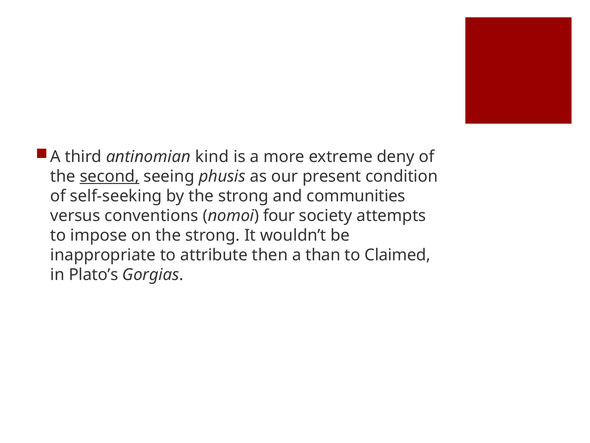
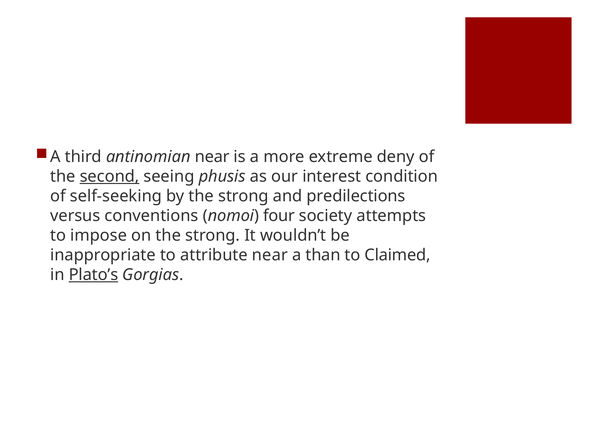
antinomian kind: kind -> near (212, 157)
present: present -> interest (332, 176)
communities: communities -> predilections (356, 196)
attribute then: then -> near (270, 255)
Plato’s underline: none -> present (93, 275)
